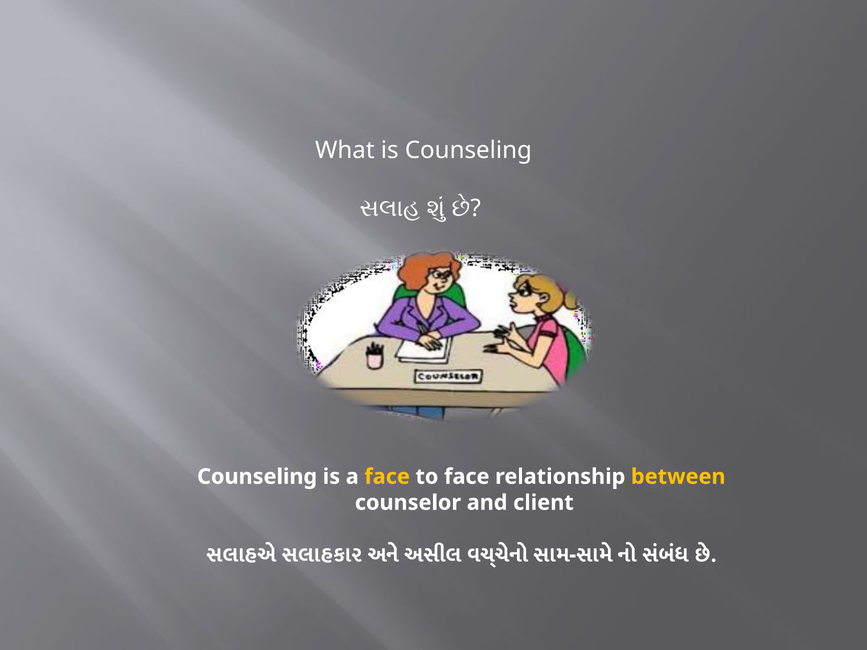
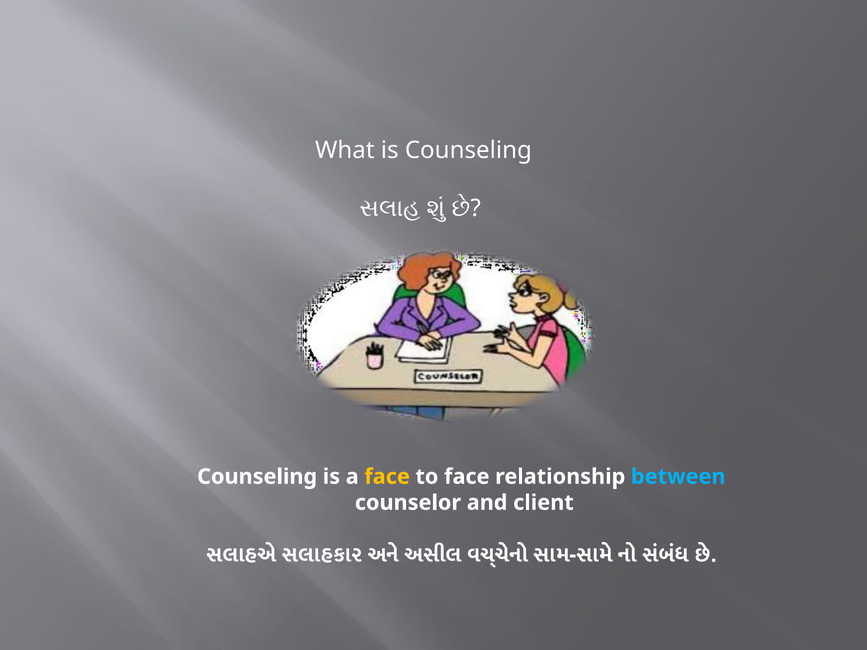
between colour: yellow -> light blue (678, 477)
